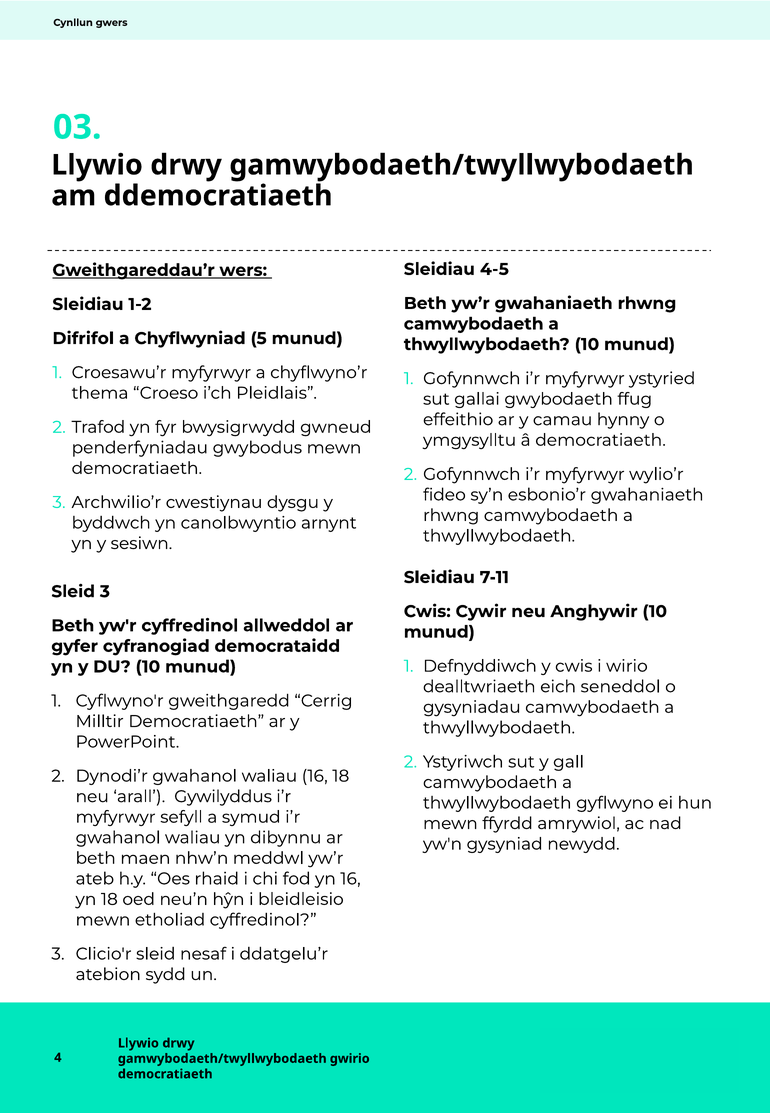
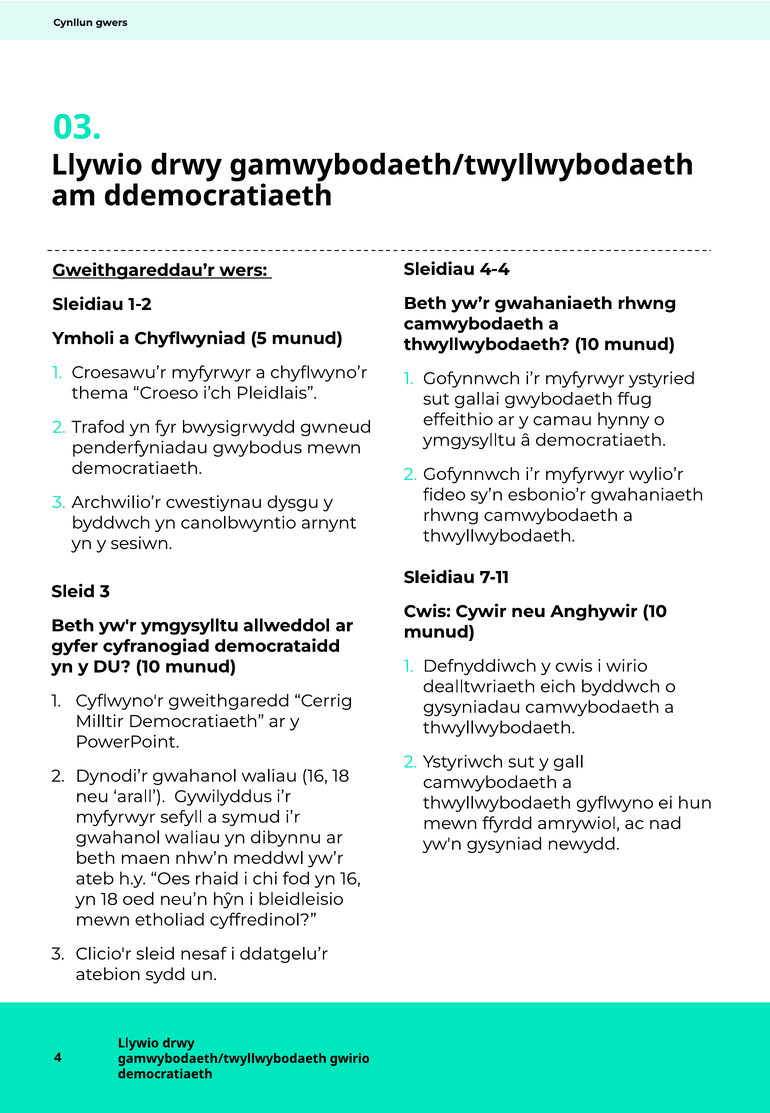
4-5: 4-5 -> 4-4 (495, 269)
Difrifol: Difrifol -> Ymholi (83, 338)
yw'r cyffredinol: cyffredinol -> ymgysylltu (190, 625)
eich seneddol: seneddol -> byddwch (621, 686)
